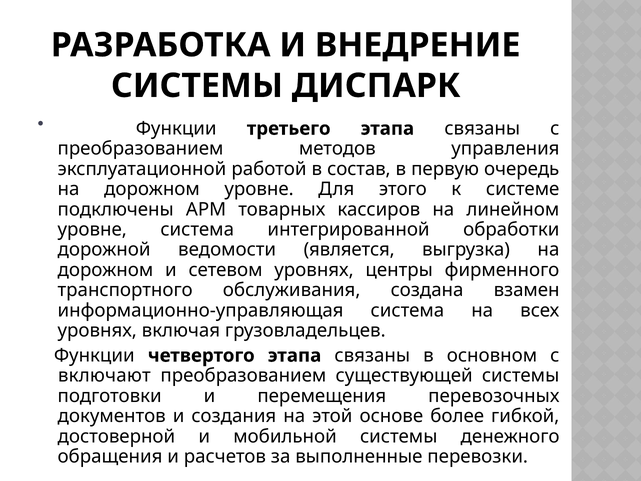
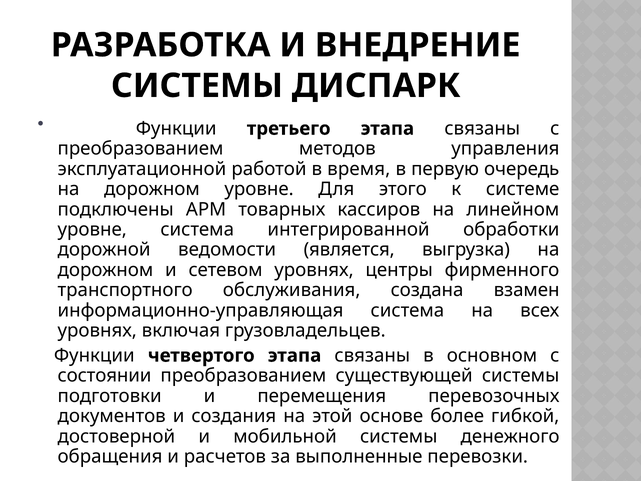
состав: состав -> время (359, 169)
включают: включают -> состоянии (104, 376)
